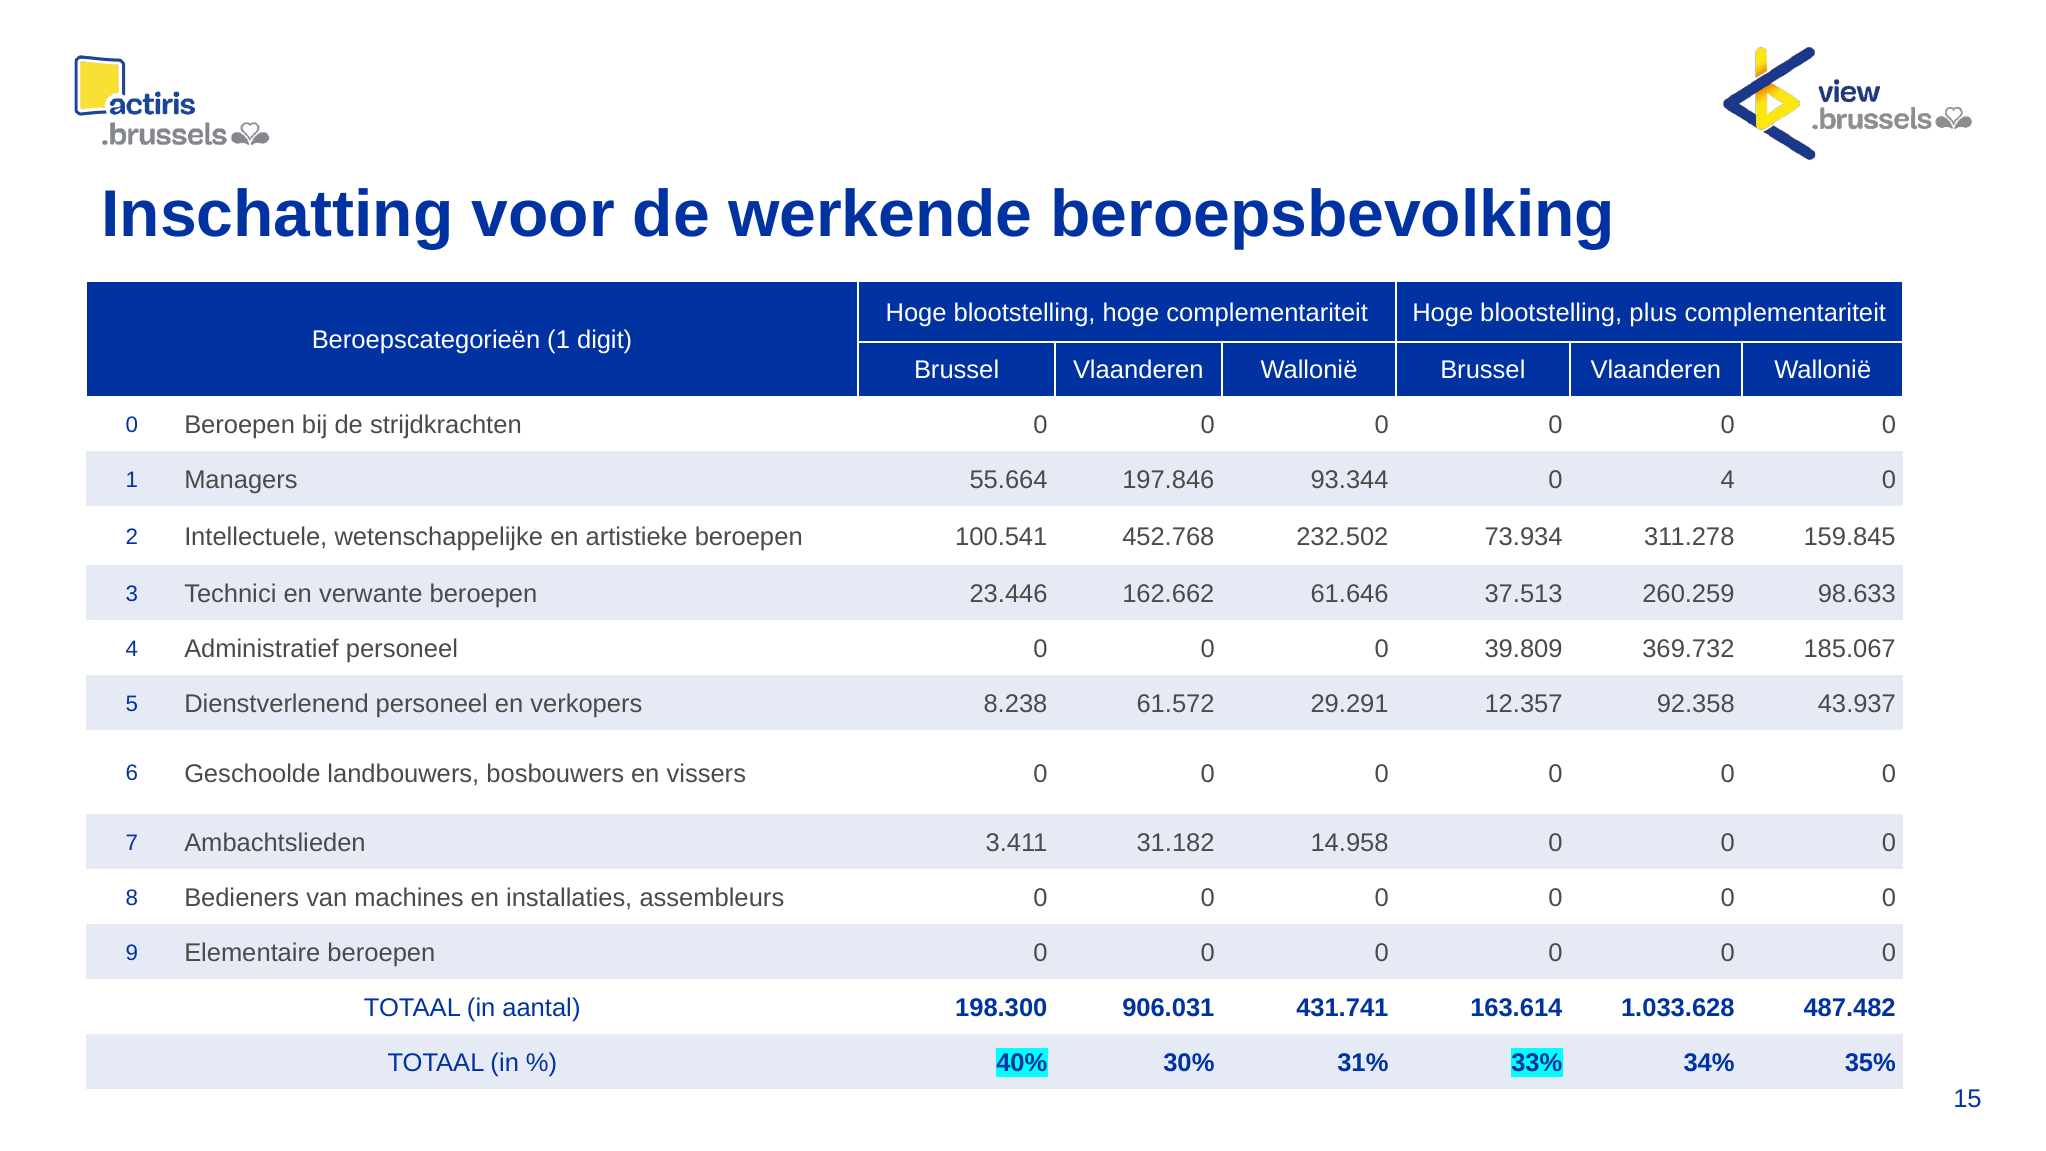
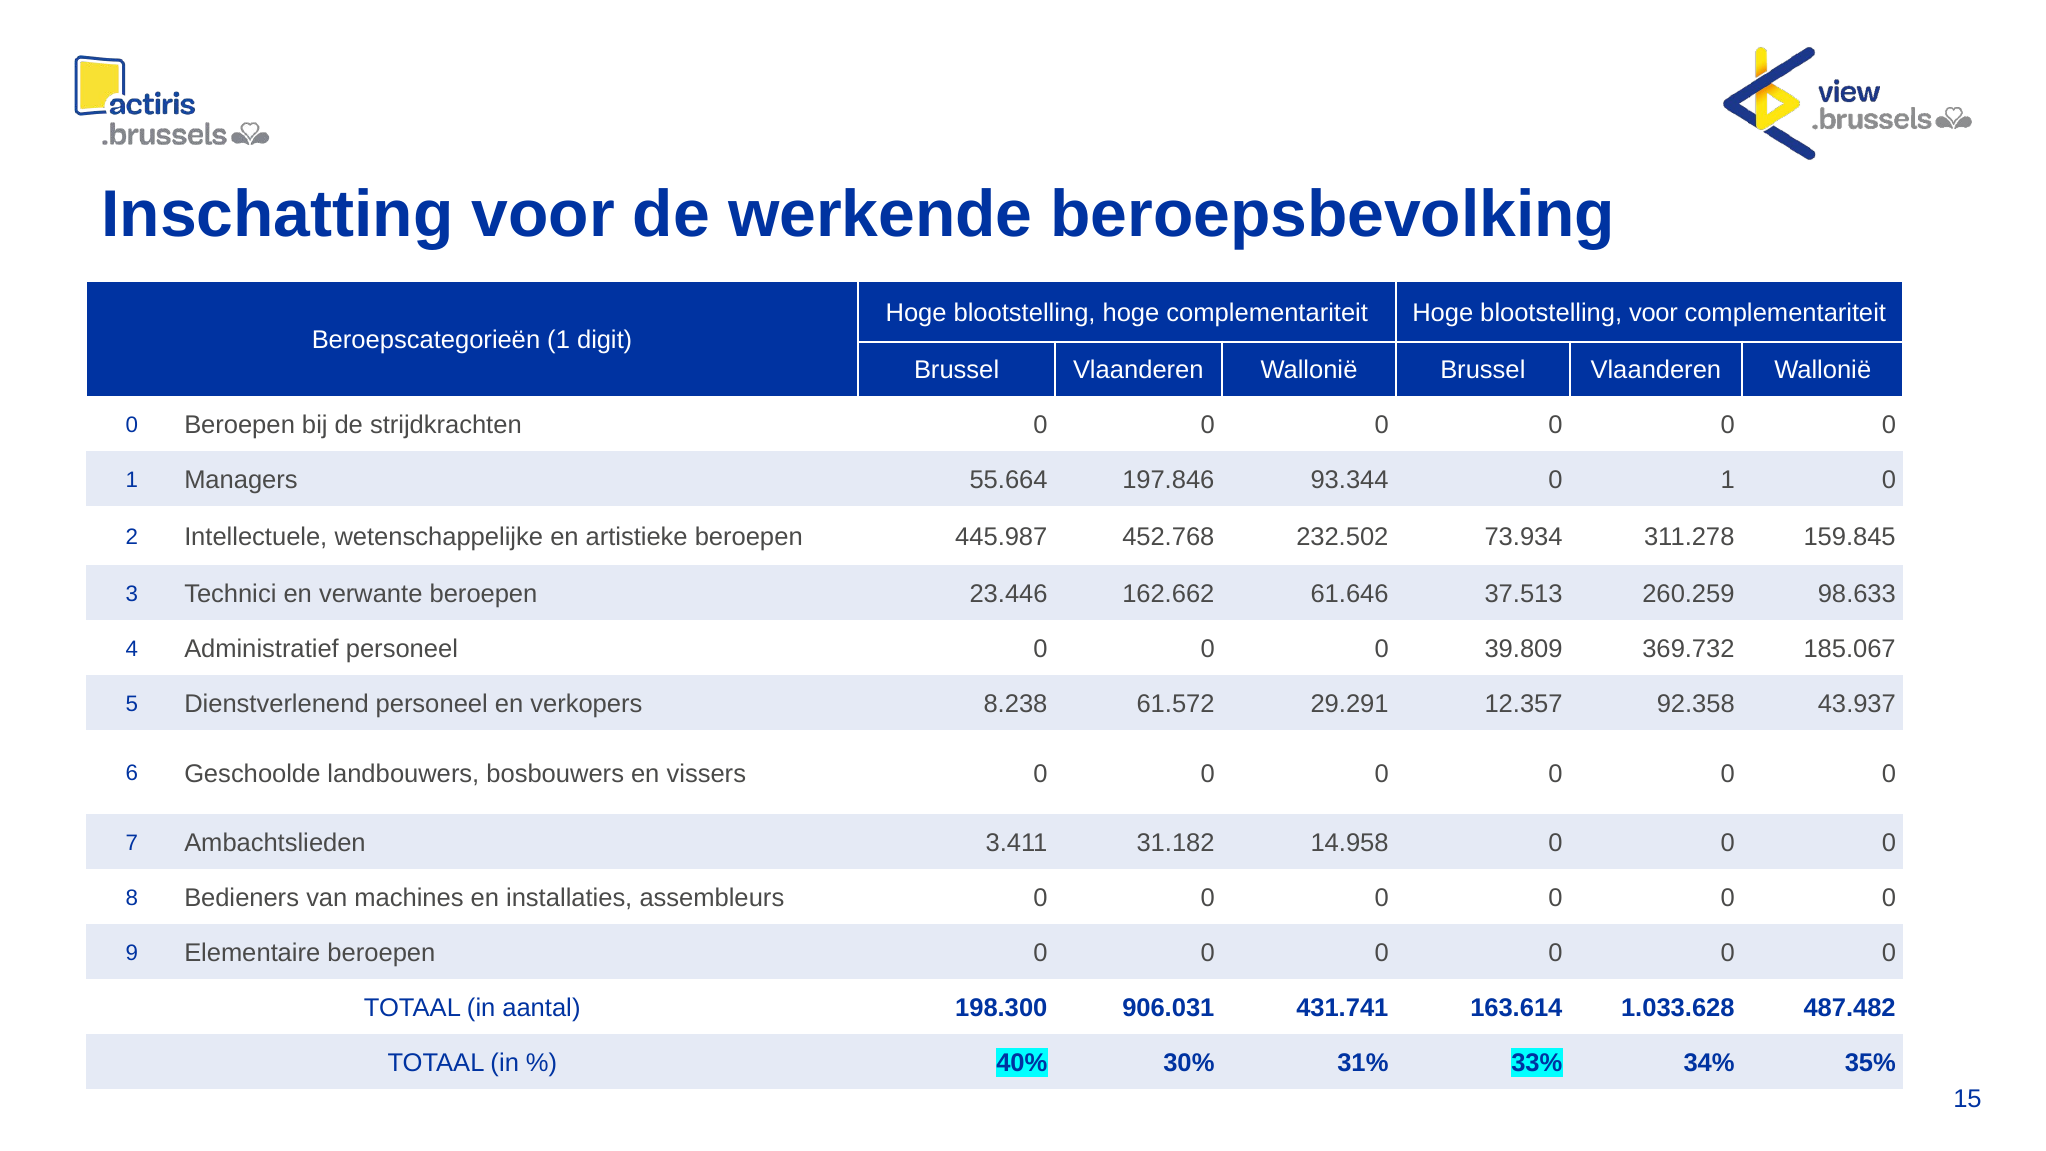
blootstelling plus: plus -> voor (1653, 313)
93.344 0 4: 4 -> 1 (1728, 480)
100.541: 100.541 -> 445.987 (1001, 537)
